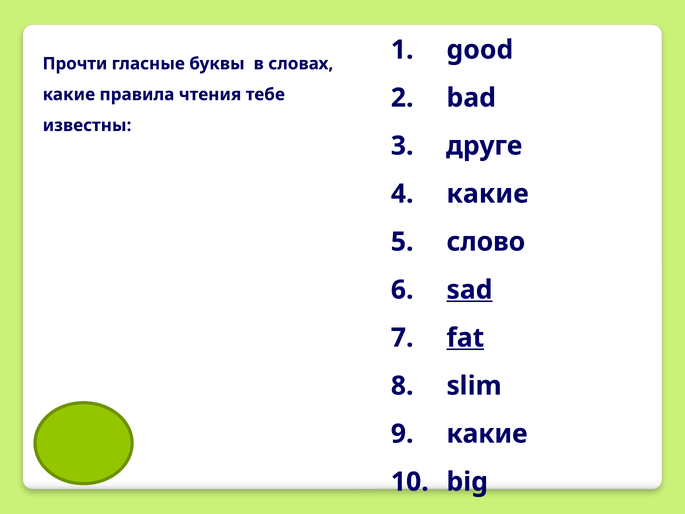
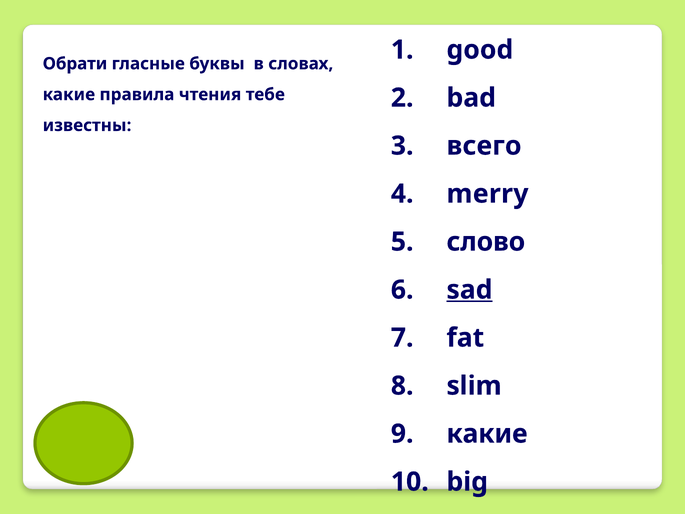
Прочти: Прочти -> Обрати (75, 64)
друге: друге -> всего (484, 146)
какие: какие -> merry (487, 194)
fat underline: present -> none (465, 338)
